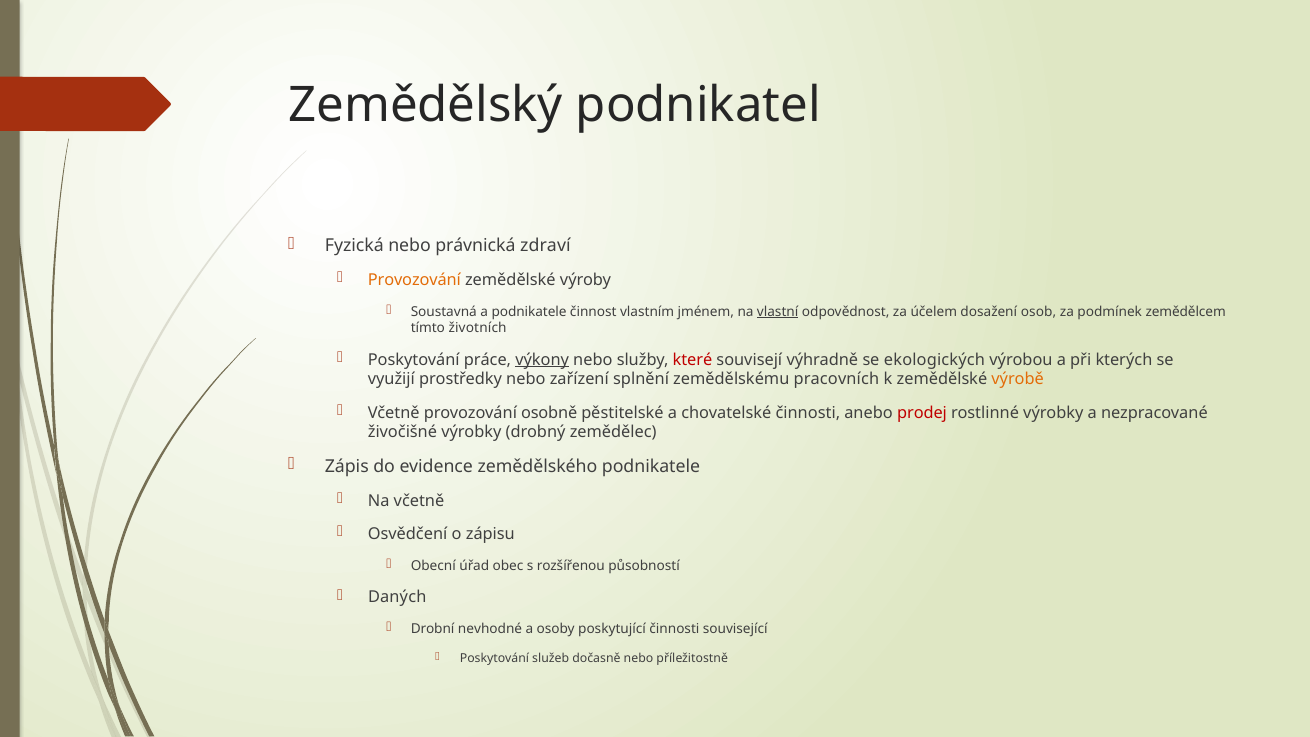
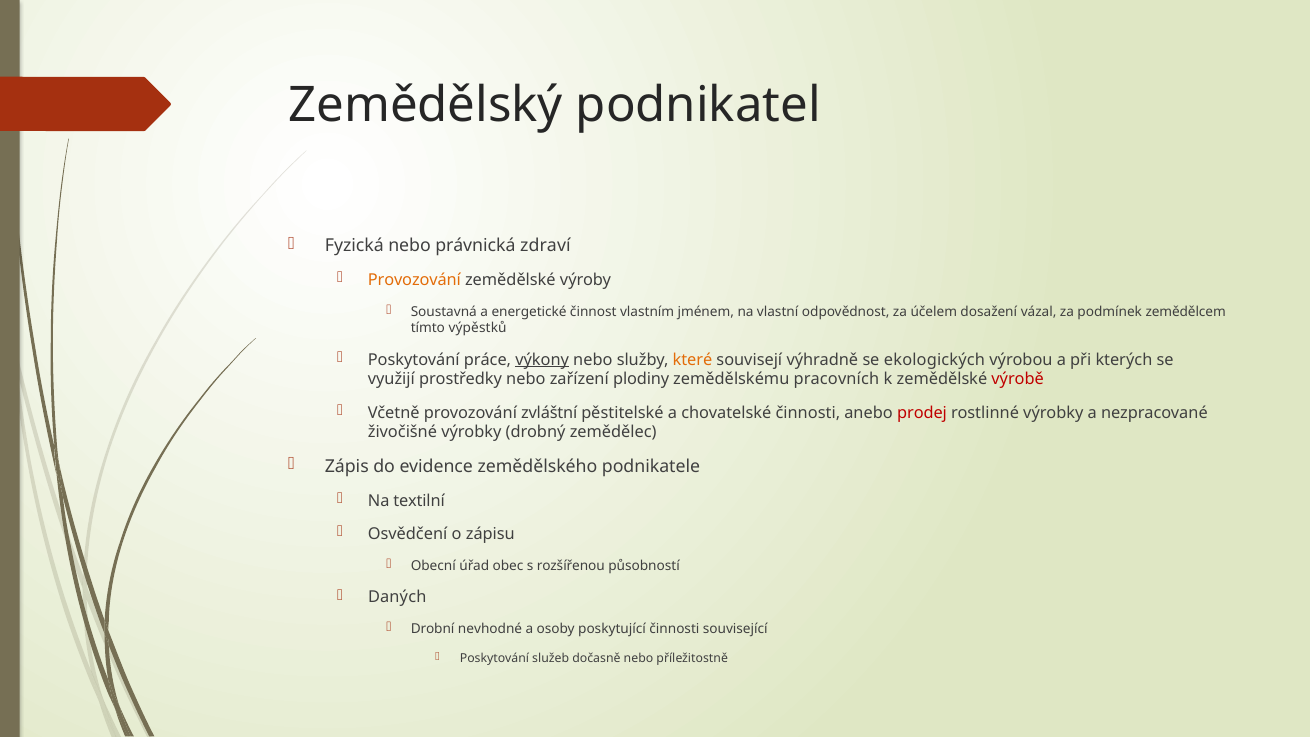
a podnikatele: podnikatele -> energetické (529, 312)
vlastní underline: present -> none (778, 312)
osob: osob -> vázal (1039, 312)
životních: životních -> výpěstků (478, 328)
které colour: red -> orange (692, 360)
splnění: splnění -> plodiny (641, 380)
výrobě colour: orange -> red (1018, 380)
osobně: osobně -> zvláštní (549, 413)
Na včetně: včetně -> textilní (419, 501)
